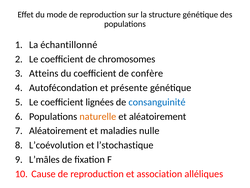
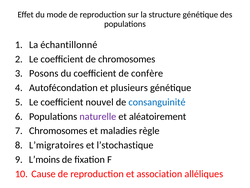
Atteins: Atteins -> Posons (44, 73)
présente: présente -> plusieurs (129, 88)
lignées: lignées -> nouvel (100, 102)
naturelle colour: orange -> purple (98, 116)
Aléatoirement: Aléatoirement -> Chromosomes (58, 131)
nulle: nulle -> règle (149, 131)
L’coévolution: L’coévolution -> L’migratoires (56, 145)
L’mâles: L’mâles -> L’moins (44, 159)
